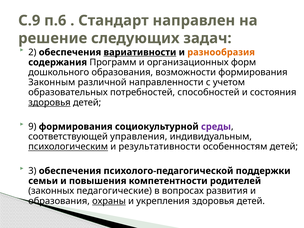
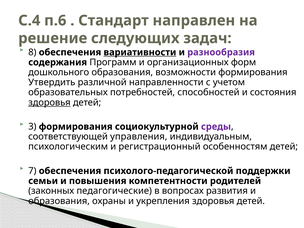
С.9: С.9 -> С.4 (29, 21)
2: 2 -> 8 (32, 52)
разнообразия colour: orange -> purple (221, 52)
Законным: Законным -> Утвердить (52, 82)
9: 9 -> 3 (32, 127)
психологическим underline: present -> none (68, 147)
результативности: результативности -> регистрационный (160, 147)
3: 3 -> 7 (32, 171)
охраны underline: present -> none (109, 201)
